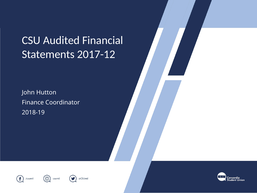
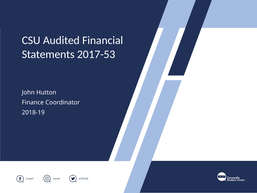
2017-12: 2017-12 -> 2017-53 (96, 54)
